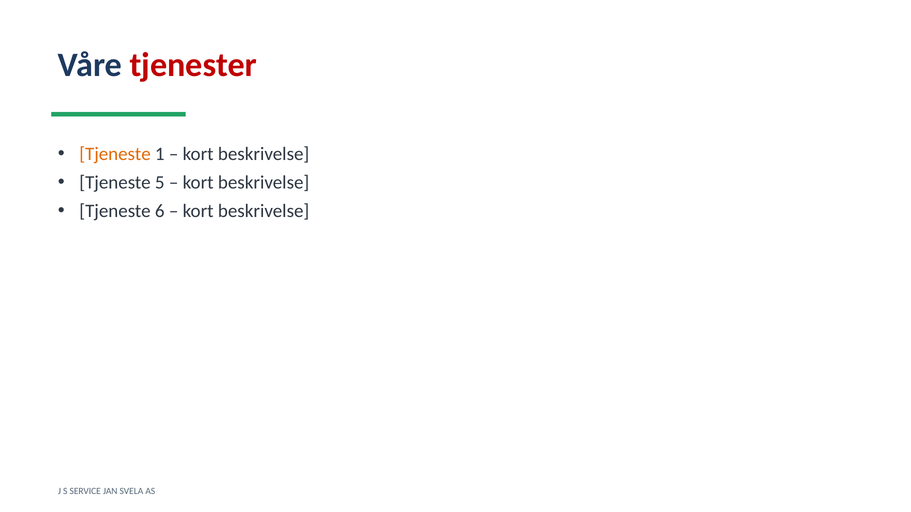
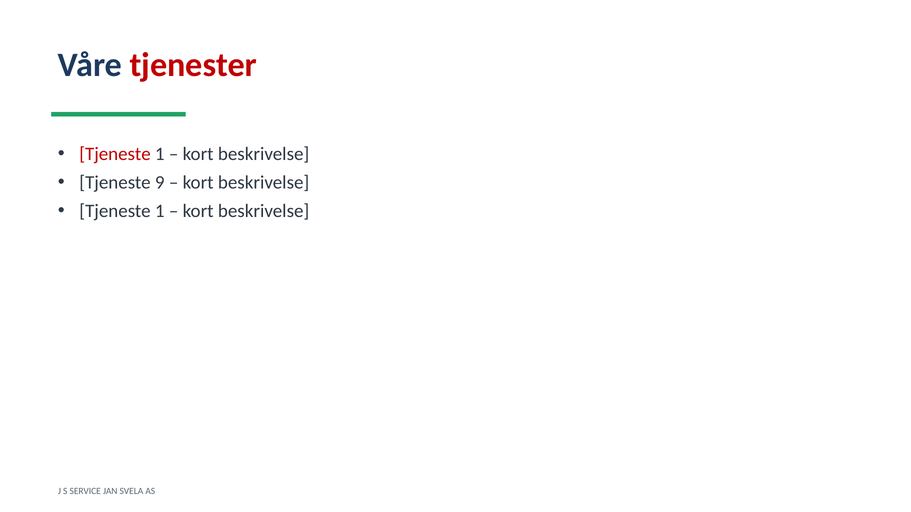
Tjeneste colour: orange -> red (115, 154)
5: 5 -> 9 (160, 183)
6: 6 -> 1 (160, 211)
